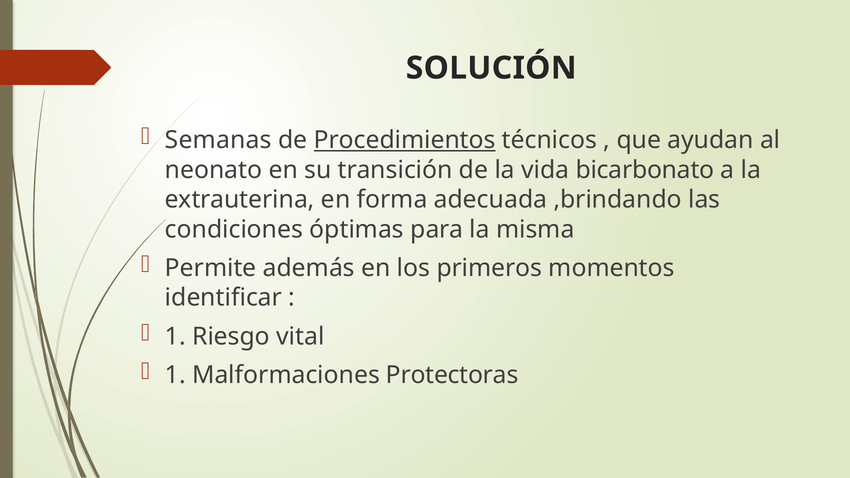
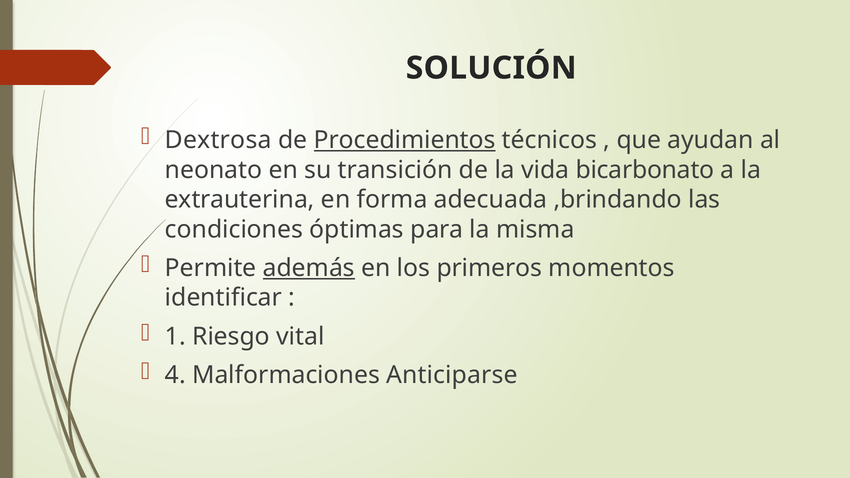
Semanas: Semanas -> Dextrosa (218, 140)
además underline: none -> present (309, 268)
1: 1 -> 4 (175, 375)
Protectoras: Protectoras -> Anticiparse (452, 375)
